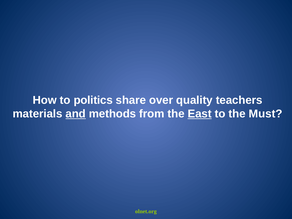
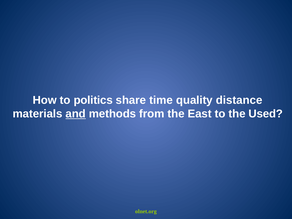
over: over -> time (161, 100)
teachers: teachers -> distance (239, 100)
East underline: present -> none (200, 114)
Must: Must -> Used (266, 114)
